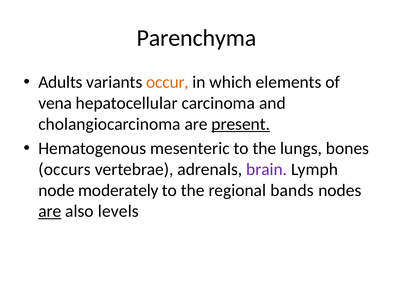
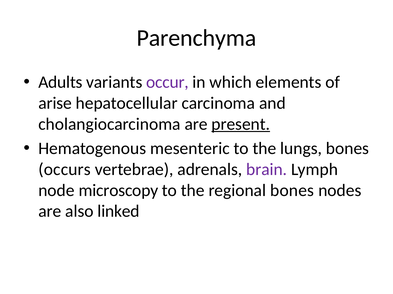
occur colour: orange -> purple (167, 82)
vena: vena -> arise (55, 103)
moderately: moderately -> microscopy (118, 191)
regional bands: bands -> bones (292, 191)
are underline: present -> none (50, 212)
levels: levels -> linked (118, 212)
